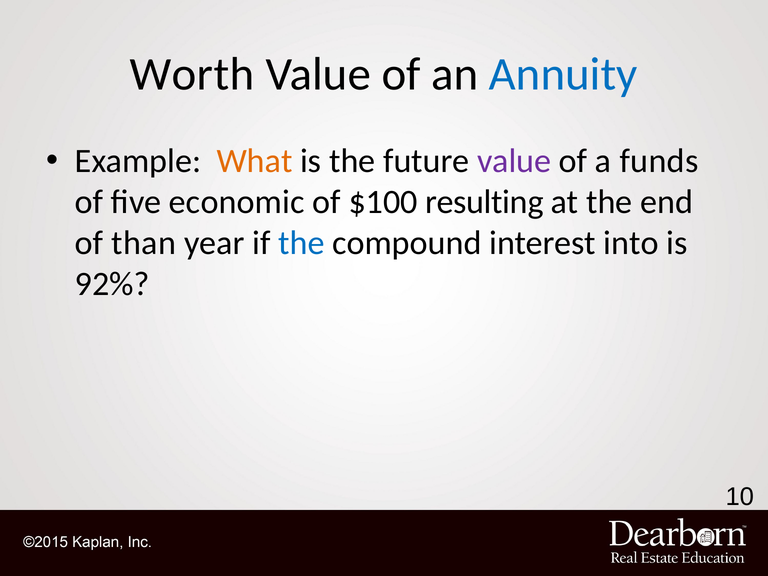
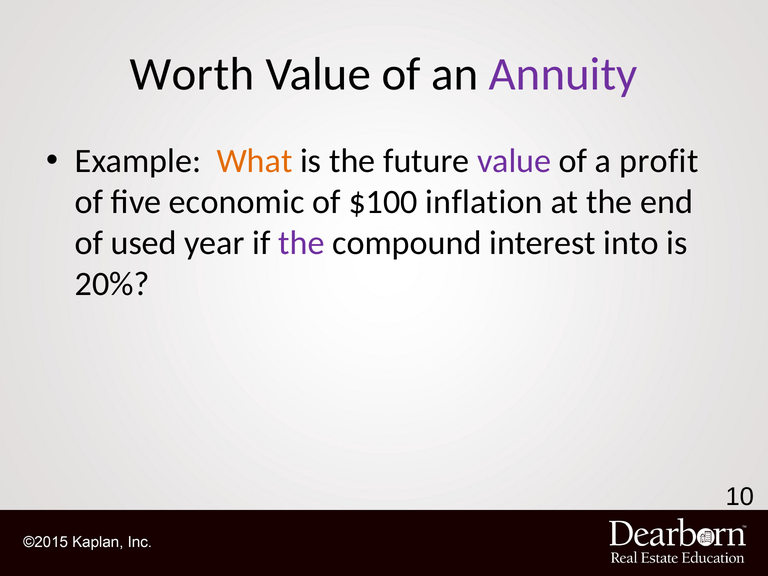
Annuity colour: blue -> purple (563, 74)
funds: funds -> profit (659, 161)
resulting: resulting -> inflation (484, 202)
than: than -> used (144, 243)
the colour: blue -> purple (301, 243)
92%: 92% -> 20% (112, 284)
